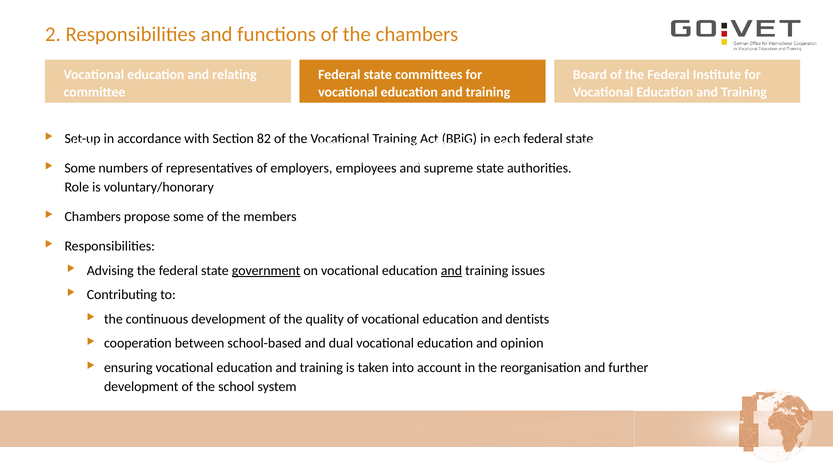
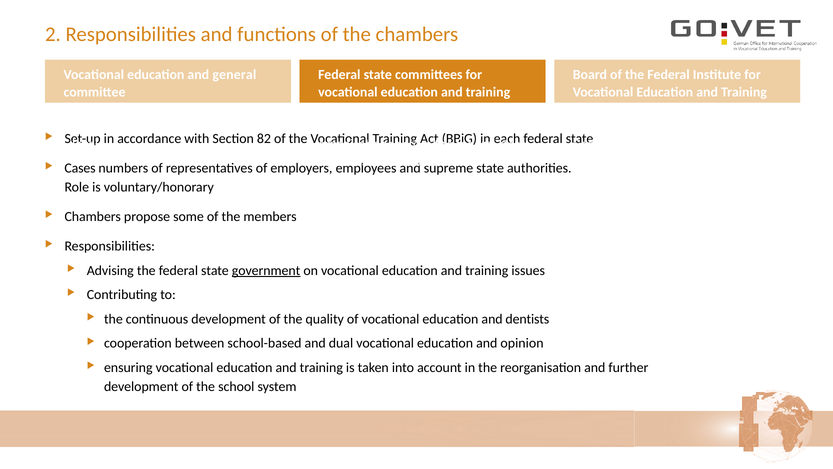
relating: relating -> general (234, 75)
Some: Some -> Cases (80, 168)
and underline: present -> none (451, 270)
